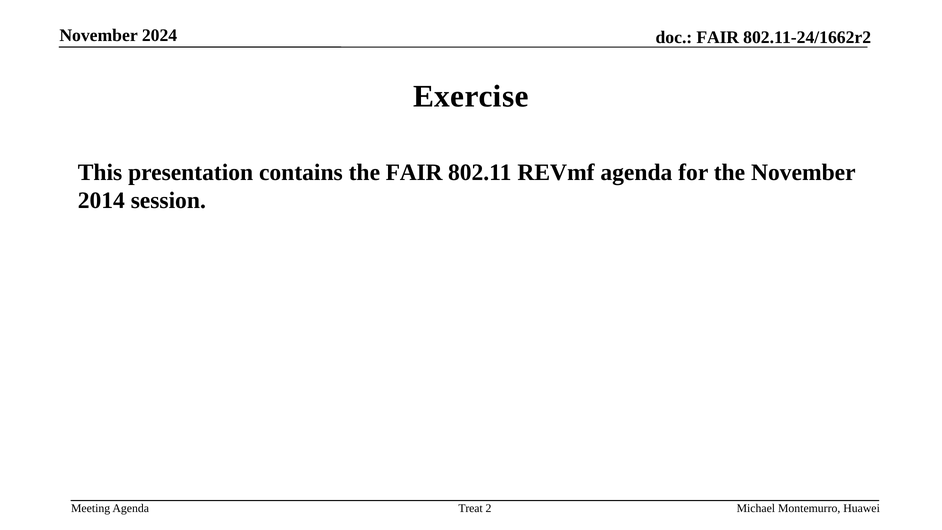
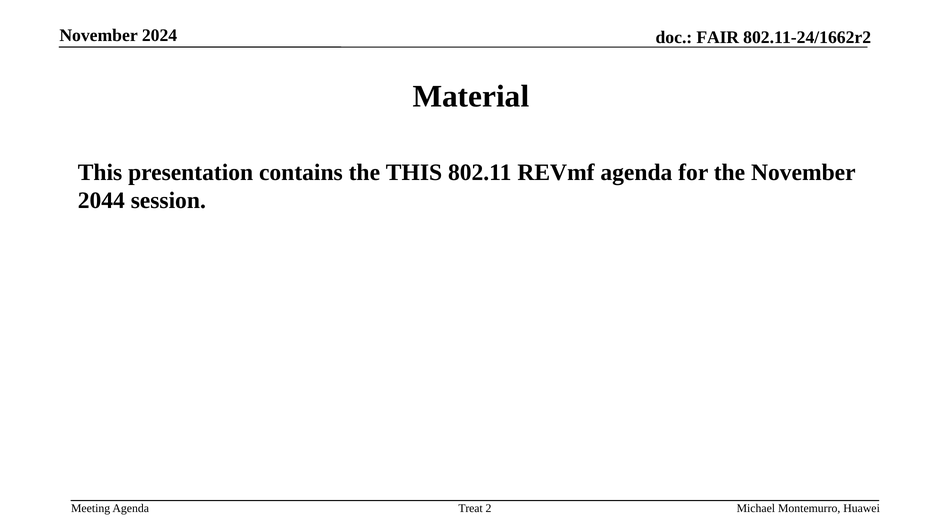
Exercise: Exercise -> Material (471, 96)
the FAIR: FAIR -> THIS (414, 172)
2014: 2014 -> 2044 (101, 201)
